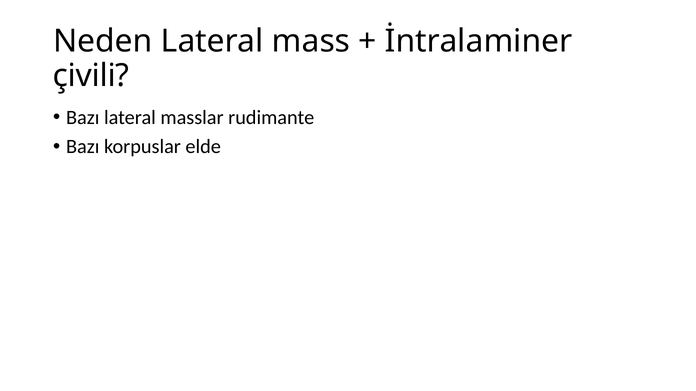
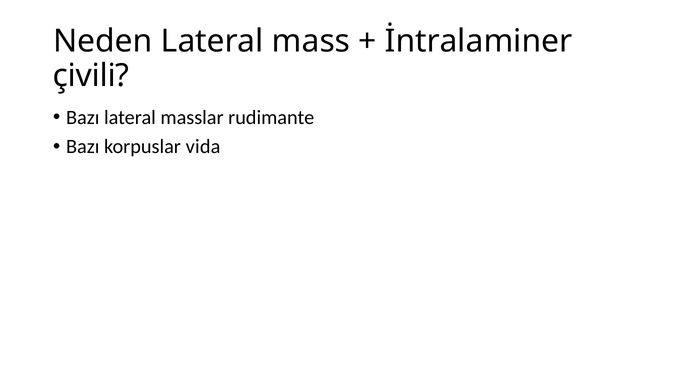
elde: elde -> vida (203, 147)
